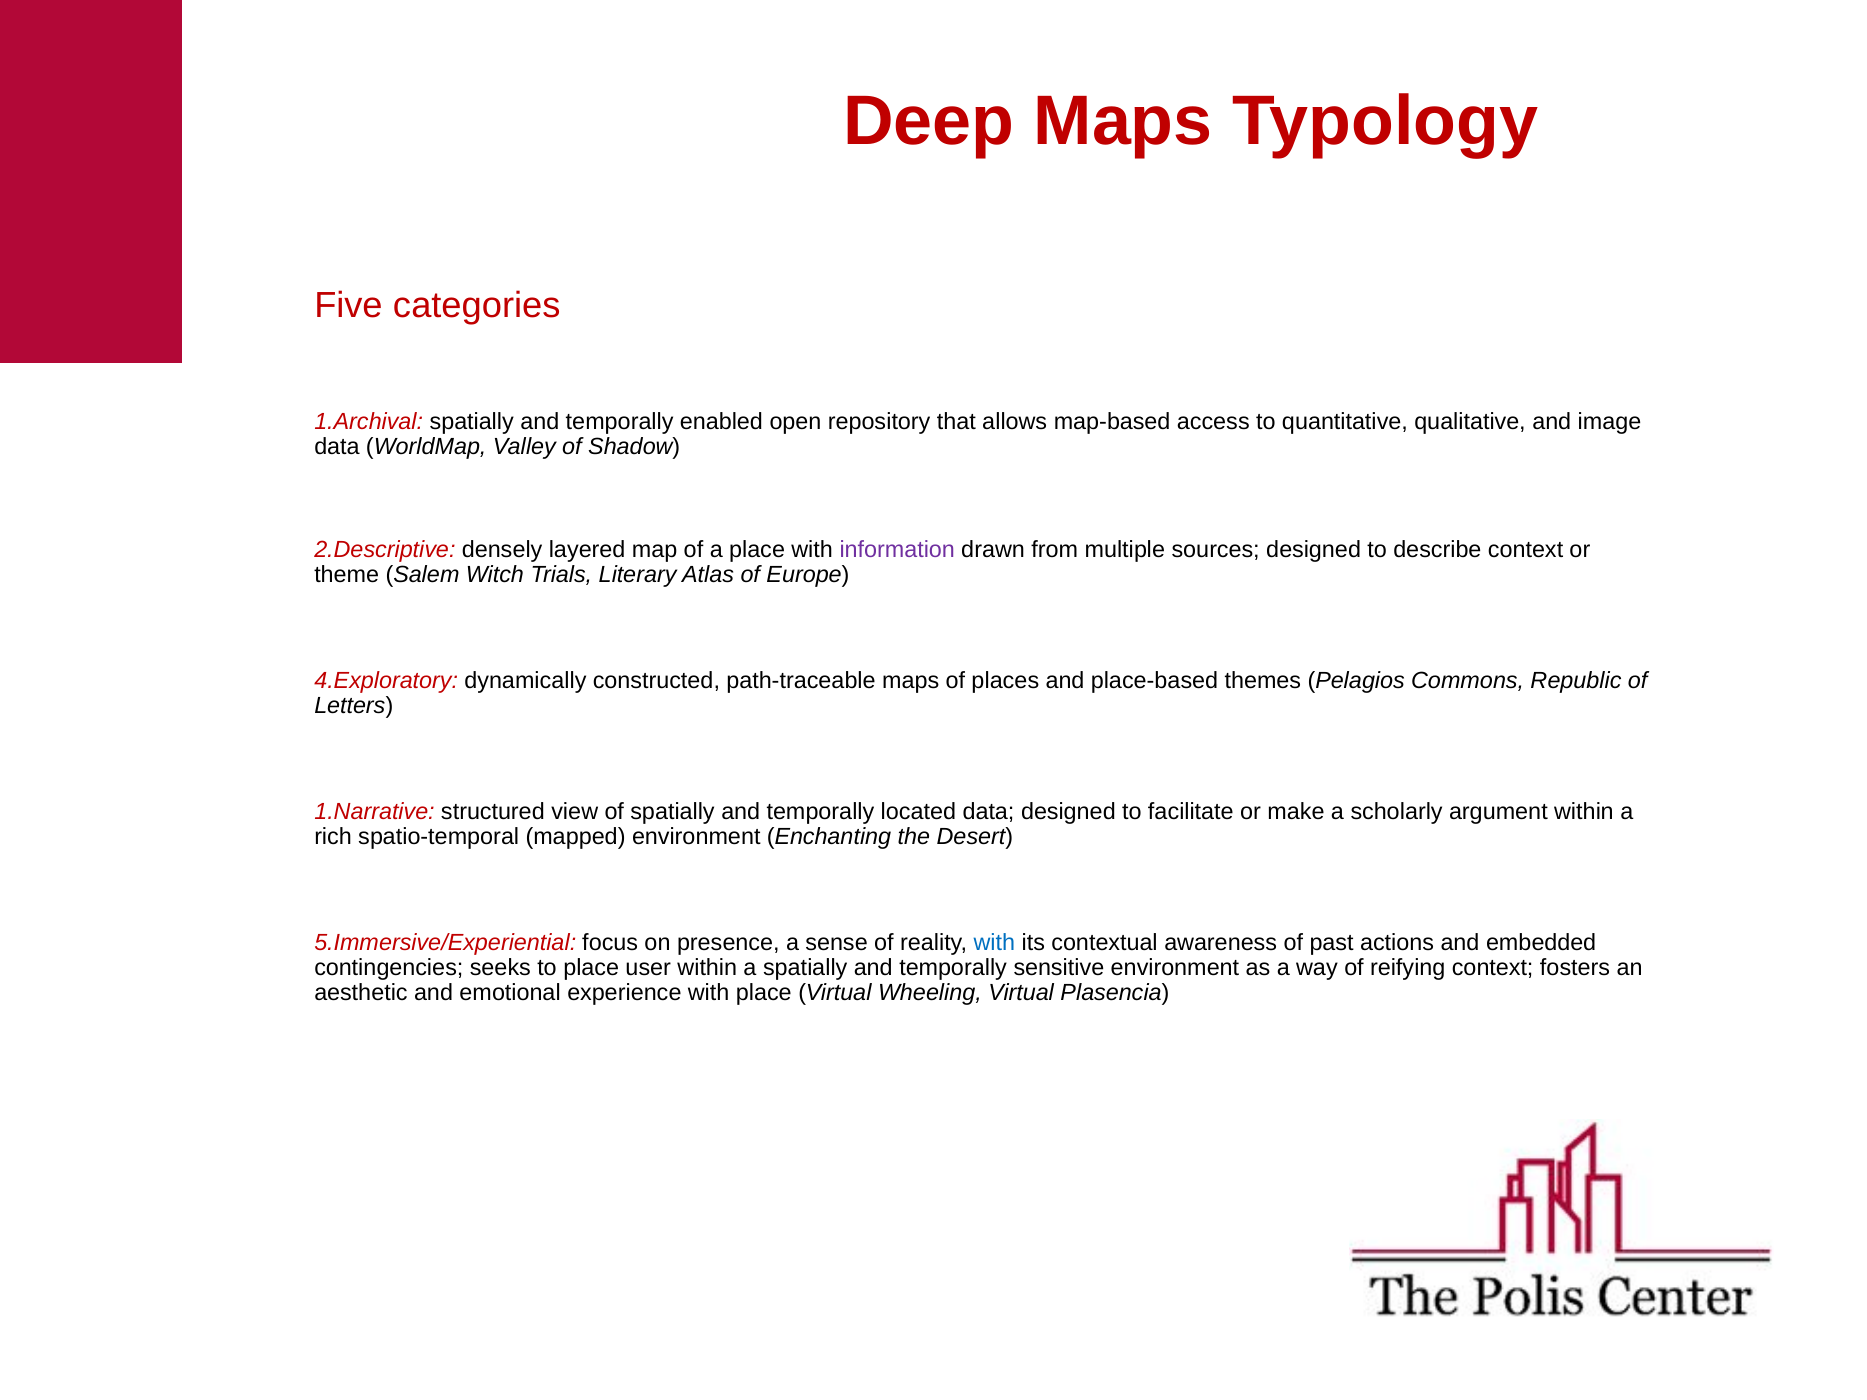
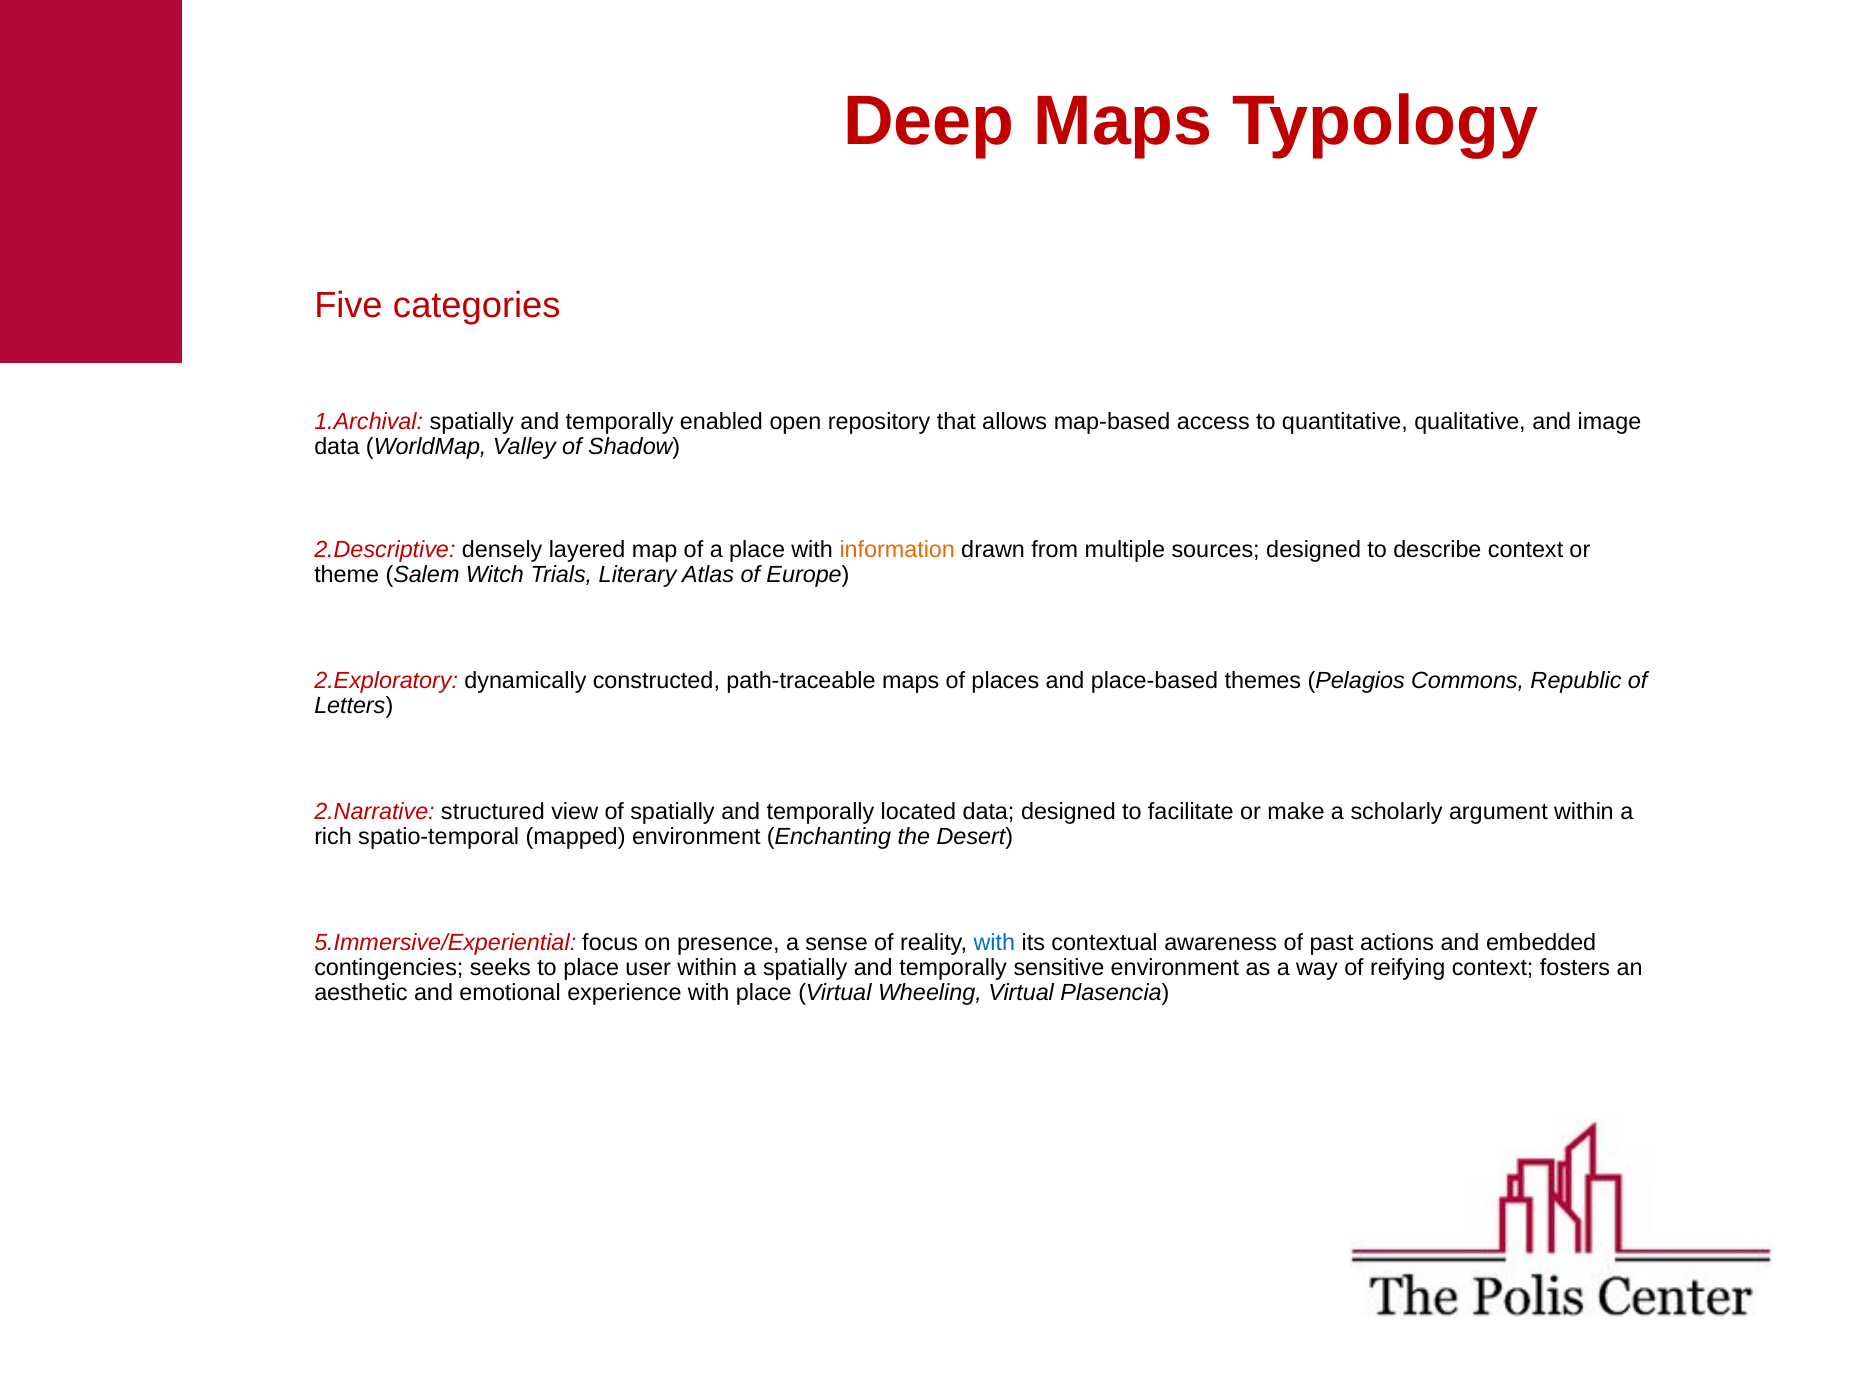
information colour: purple -> orange (897, 550)
4.Exploratory: 4.Exploratory -> 2.Exploratory (386, 681)
1.Narrative: 1.Narrative -> 2.Narrative (375, 812)
